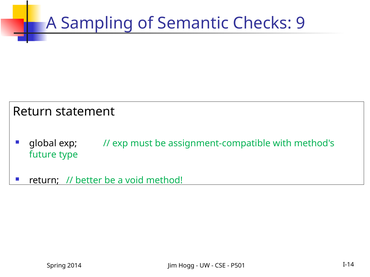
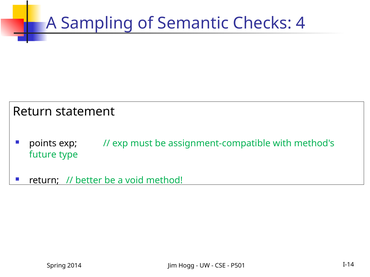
9: 9 -> 4 (301, 23)
global: global -> points (43, 144)
